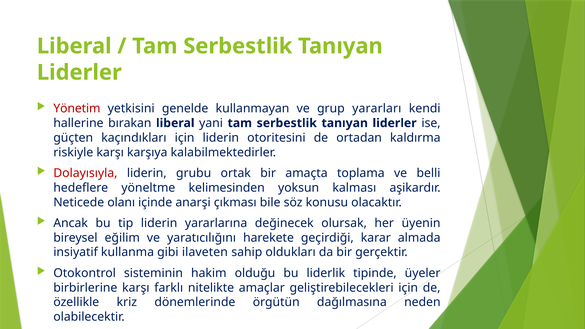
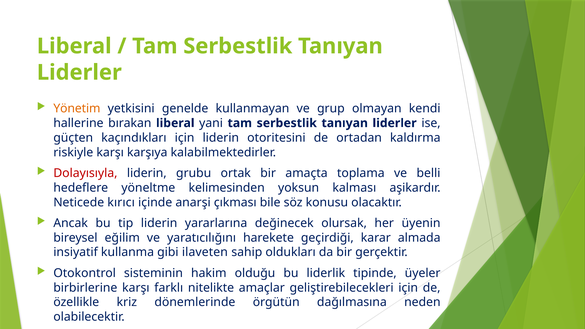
Yönetim colour: red -> orange (77, 108)
yararları: yararları -> olmayan (377, 108)
olanı: olanı -> kırıcı (121, 202)
